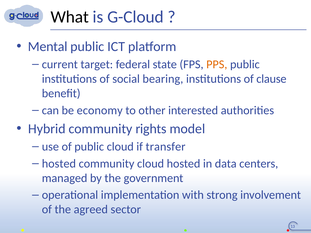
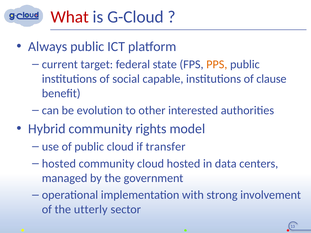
What colour: black -> red (70, 17)
Mental: Mental -> Always (48, 47)
bearing: bearing -> capable (163, 79)
economy: economy -> evolution (100, 110)
agreed: agreed -> utterly (91, 210)
